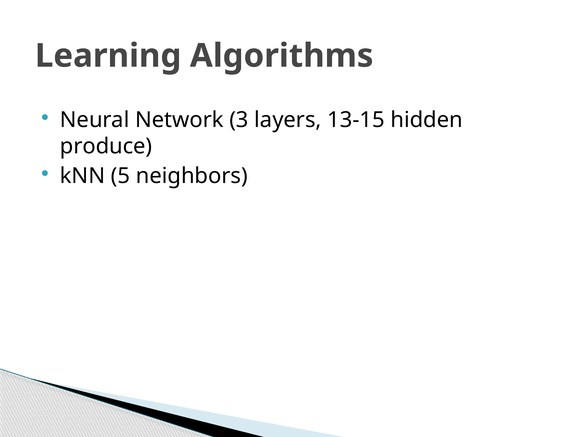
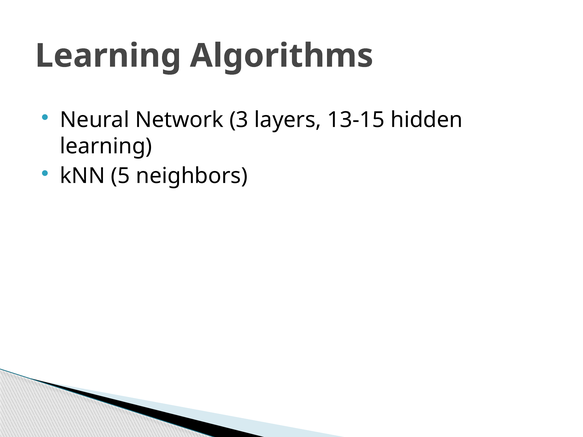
produce: produce -> learning (106, 146)
